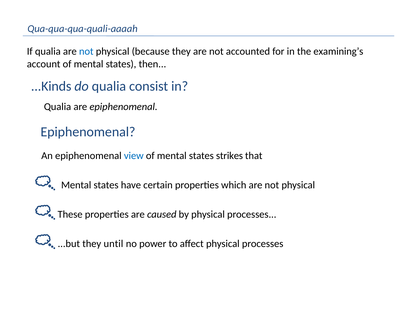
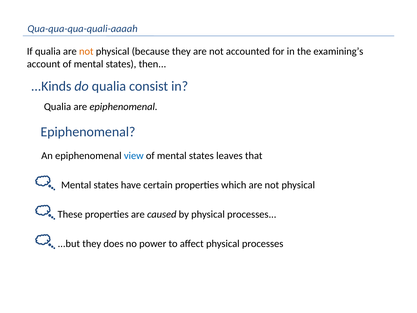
not colour: blue -> orange (86, 51)
strikes: strikes -> leaves (229, 156)
until: until -> does (114, 244)
